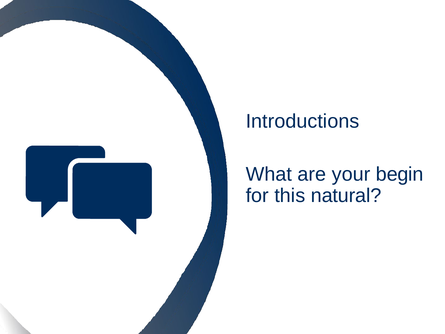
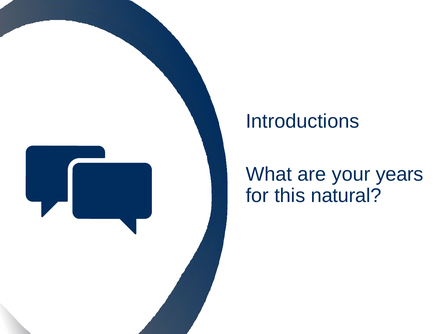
begin: begin -> years (400, 174)
